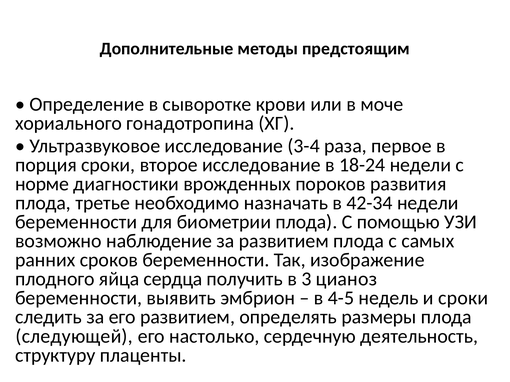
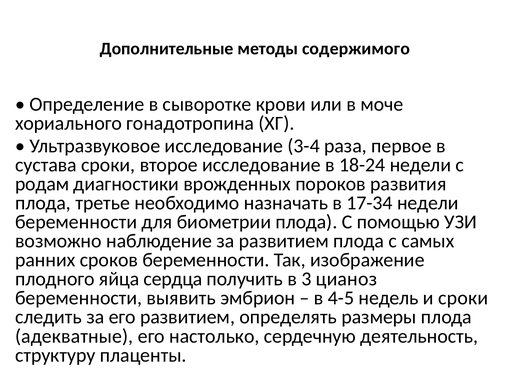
предстоящим: предстоящим -> содержимого (356, 49)
порция: порция -> сустава (46, 165)
норме: норме -> родам (42, 184)
42-34: 42-34 -> 17-34 (370, 203)
следующей: следующей -> адекватные (74, 337)
